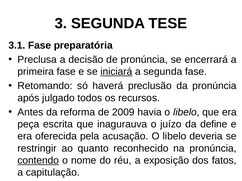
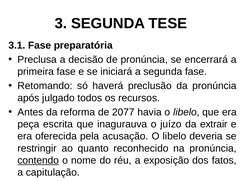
iniciará underline: present -> none (116, 72)
2009: 2009 -> 2077 (123, 112)
define: define -> extrair (214, 125)
